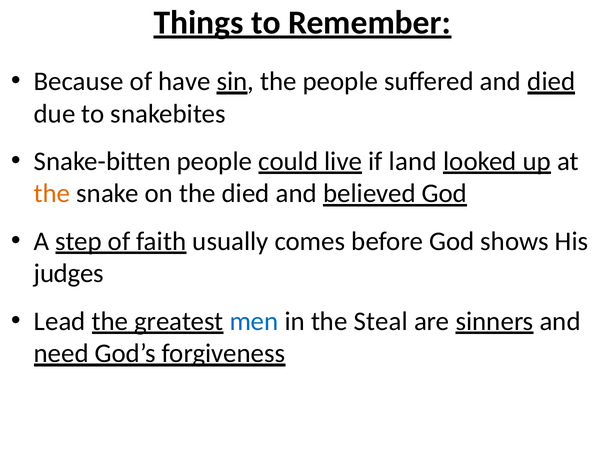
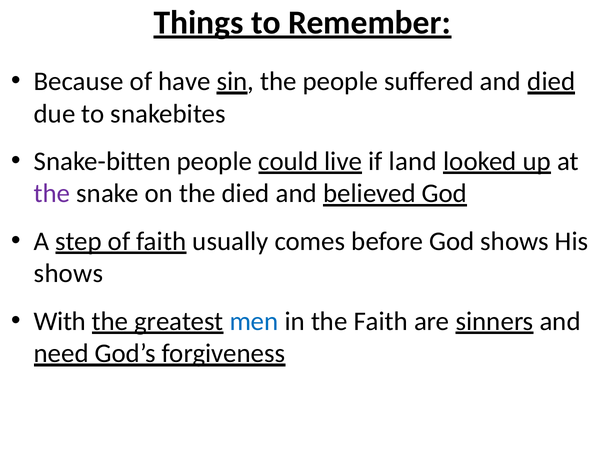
the colour: orange -> purple (52, 194)
judges: judges -> shows (69, 274)
Lead: Lead -> With (60, 322)
the Steal: Steal -> Faith (381, 322)
